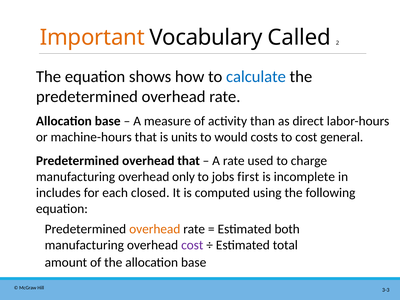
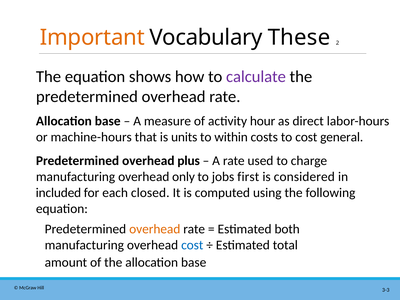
Called: Called -> These (299, 38)
calculate colour: blue -> purple (256, 77)
than: than -> hour (263, 121)
would: would -> within (231, 137)
overhead that: that -> plus (189, 161)
incomplete: incomplete -> considered (304, 177)
includes: includes -> included (58, 193)
cost colour: purple -> blue (192, 245)
